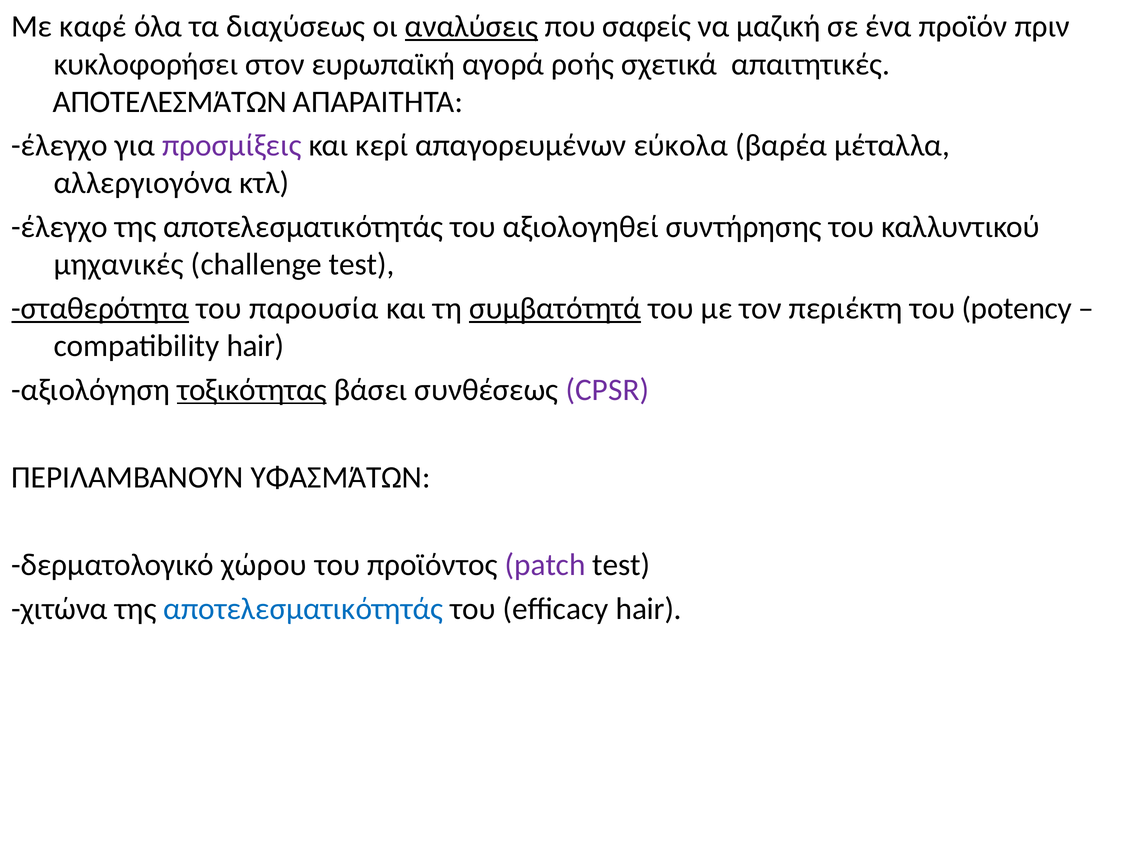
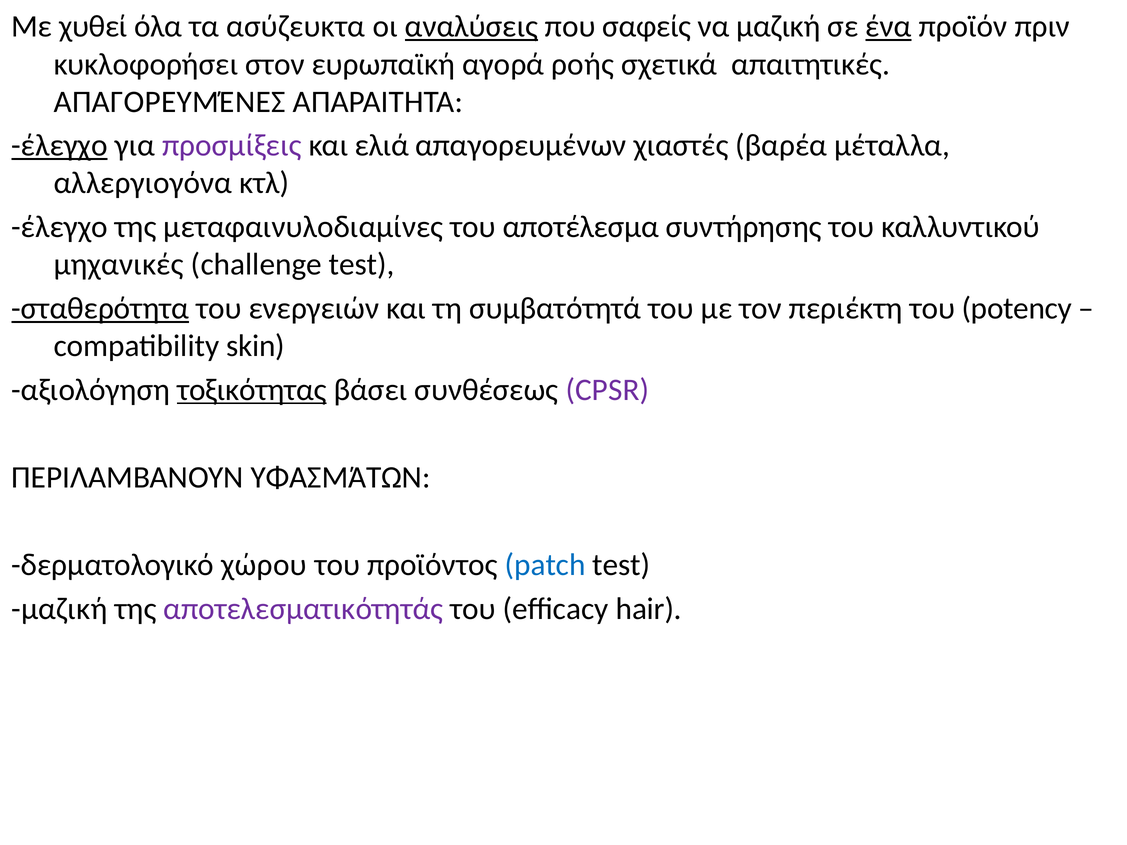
καφέ: καφέ -> χυθεί (93, 27)
διαχύσεως: διαχύσεως -> ασύζευκτα (296, 27)
ένα underline: none -> present (888, 27)
ΑΠΟΤΕΛΕΣΜΆΤΩΝ: ΑΠΟΤΕΛΕΣΜΆΤΩΝ -> ΑΠΑΓΟΡΕΥΜΈΝΕΣ (170, 102)
έλεγχο underline: none -> present (59, 146)
κερί: κερί -> ελιά (382, 146)
εύκολα: εύκολα -> χιαστές (681, 146)
έλεγχο της αποτελεσματικότητάς: αποτελεσματικότητάς -> μεταφαινυλοδιαμίνες (303, 227)
αξιολογηθεί: αξιολογηθεί -> αποτέλεσμα (581, 227)
παρουσία: παρουσία -> ενεργειών (314, 308)
συμβατότητά underline: present -> none (555, 308)
compatibility hair: hair -> skin (255, 346)
patch colour: purple -> blue (545, 565)
χιτώνα: χιτώνα -> μαζική (59, 609)
αποτελεσματικότητάς colour: blue -> purple (303, 609)
